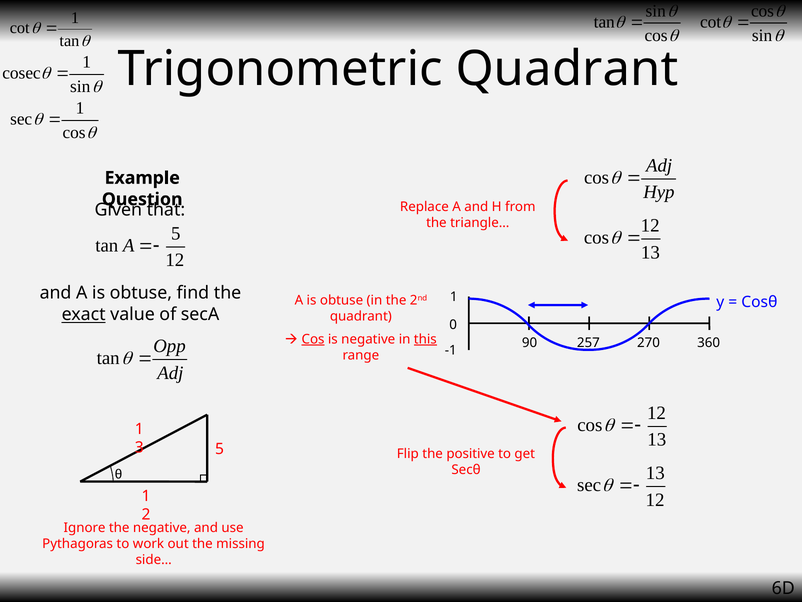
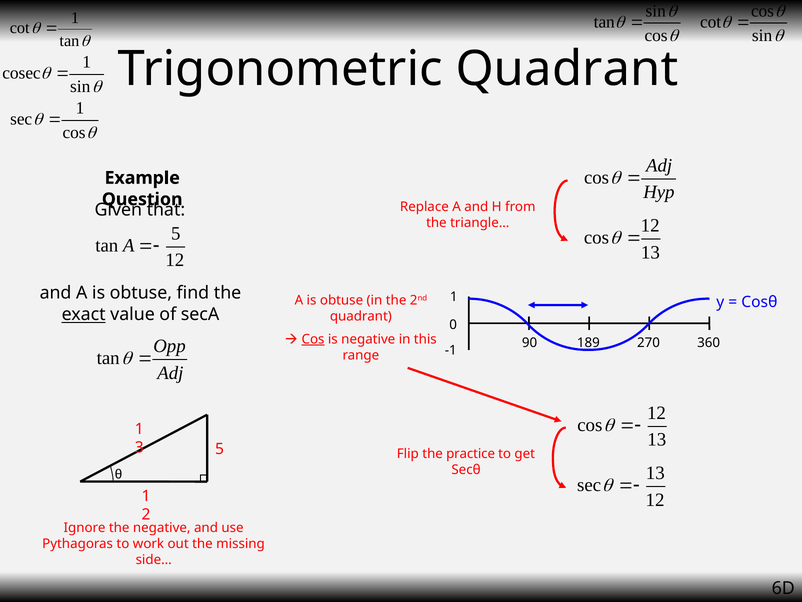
this underline: present -> none (425, 339)
257: 257 -> 189 (588, 343)
positive: positive -> practice (471, 454)
